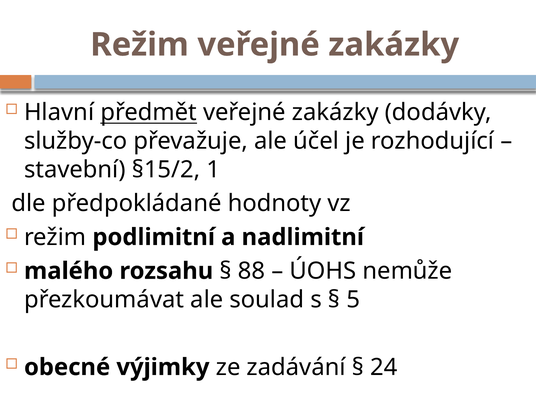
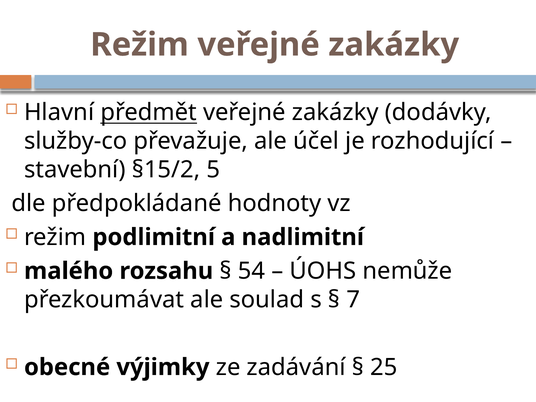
1: 1 -> 5 (213, 170)
88: 88 -> 54 (252, 271)
5: 5 -> 7 (353, 300)
24: 24 -> 25 (384, 367)
